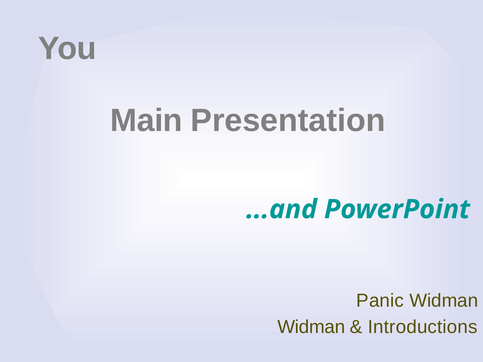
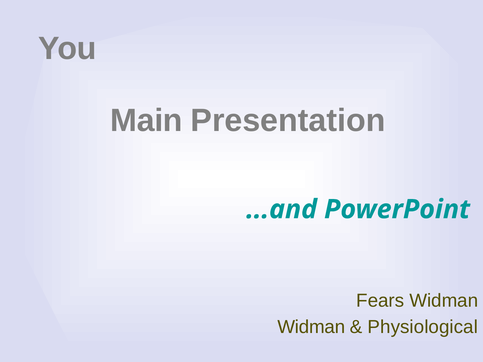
Panic: Panic -> Fears (380, 301)
Introductions: Introductions -> Physiological (423, 327)
